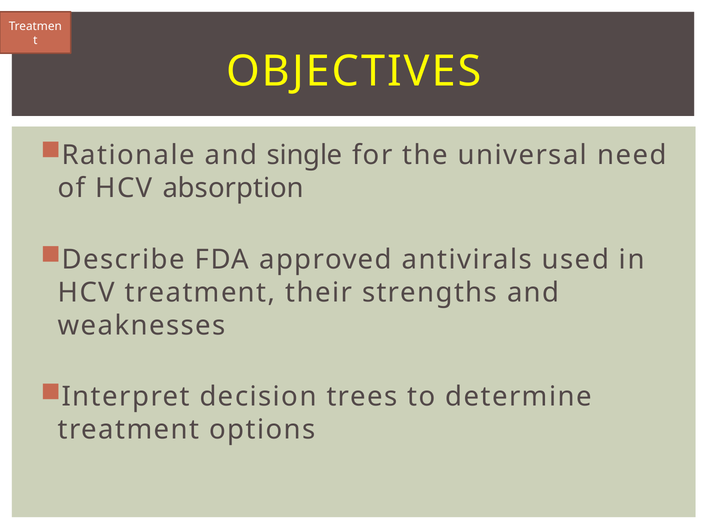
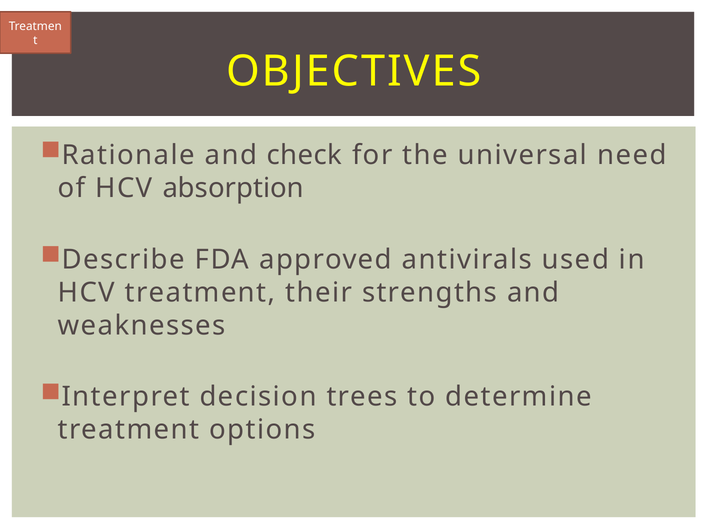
single: single -> check (304, 155)
